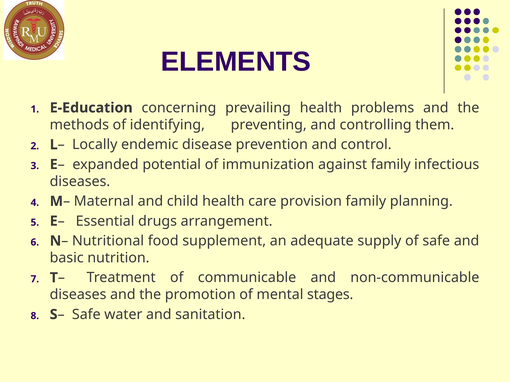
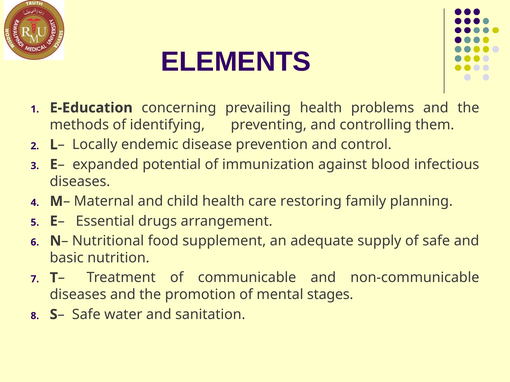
against family: family -> blood (391, 165)
provision: provision -> restoring (311, 201)
